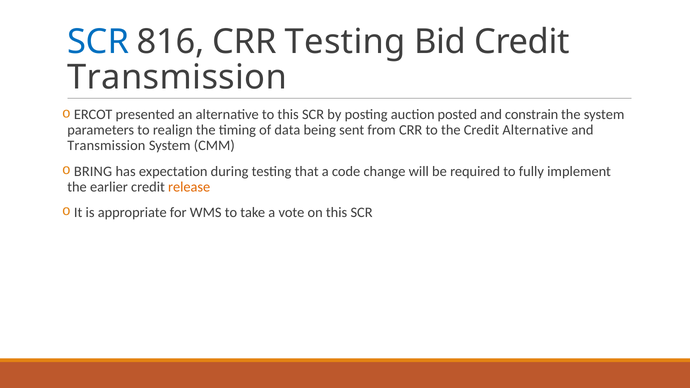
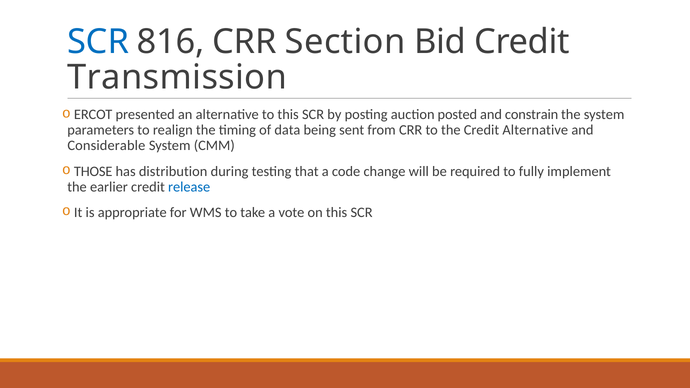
CRR Testing: Testing -> Section (345, 42)
Transmission: Transmission -> Considerable (106, 146)
BRING: BRING -> THOSE (93, 171)
expectation: expectation -> distribution (173, 171)
release colour: orange -> blue (189, 187)
